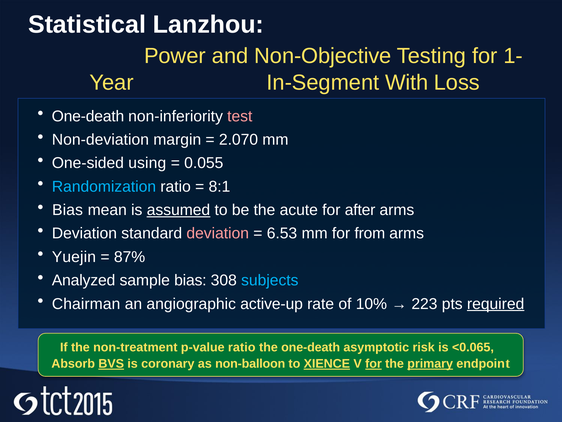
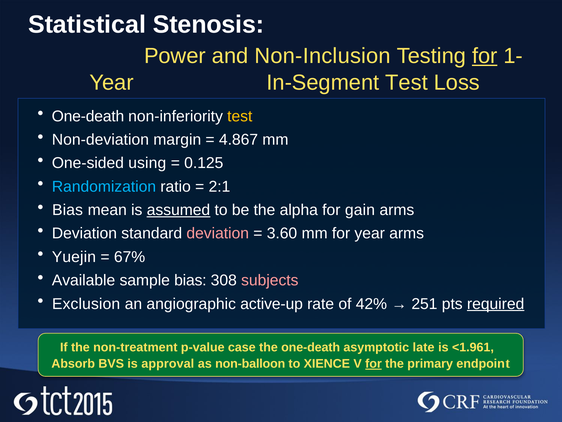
Lanzhou: Lanzhou -> Stenosis (209, 25)
Non-Objective: Non-Objective -> Non-Inclusion (323, 56)
for underline: none -> present (485, 56)
In-Segment With: With -> Test (407, 83)
test colour: pink -> yellow (240, 116)
2.070: 2.070 -> 4.867 (239, 139)
0.055: 0.055 -> 0.125 (204, 163)
8:1: 8:1 -> 2:1 (219, 186)
acute: acute -> alpha (299, 210)
after: after -> gain (360, 210)
6.53: 6.53 -> 3.60 (282, 233)
for from: from -> year (370, 233)
87%: 87% -> 67% (130, 257)
Analyzed: Analyzed -> Available (84, 280)
subjects colour: light blue -> pink (270, 280)
Chairman: Chairman -> Exclusion (86, 304)
10%: 10% -> 42% (371, 304)
223: 223 -> 251 (424, 304)
p-value ratio: ratio -> case (242, 347)
risk: risk -> late (424, 347)
<0.065: <0.065 -> <1.961 (473, 347)
BVS underline: present -> none (111, 363)
coronary: coronary -> approval (168, 363)
XIENCE underline: present -> none (327, 363)
primary underline: present -> none (430, 363)
